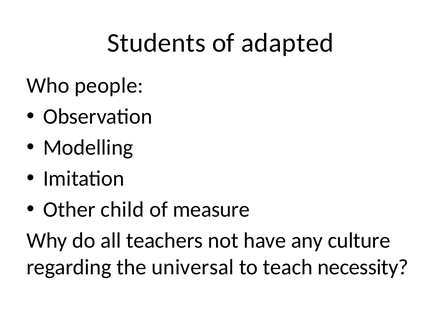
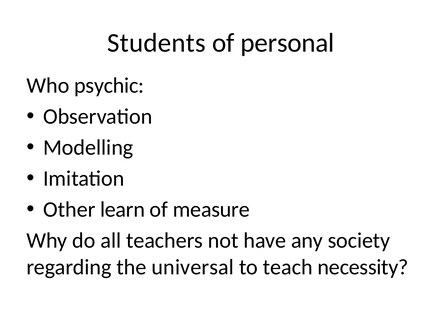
adapted: adapted -> personal (288, 43)
people: people -> psychic (109, 86)
child: child -> learn (123, 209)
culture: culture -> society (359, 240)
